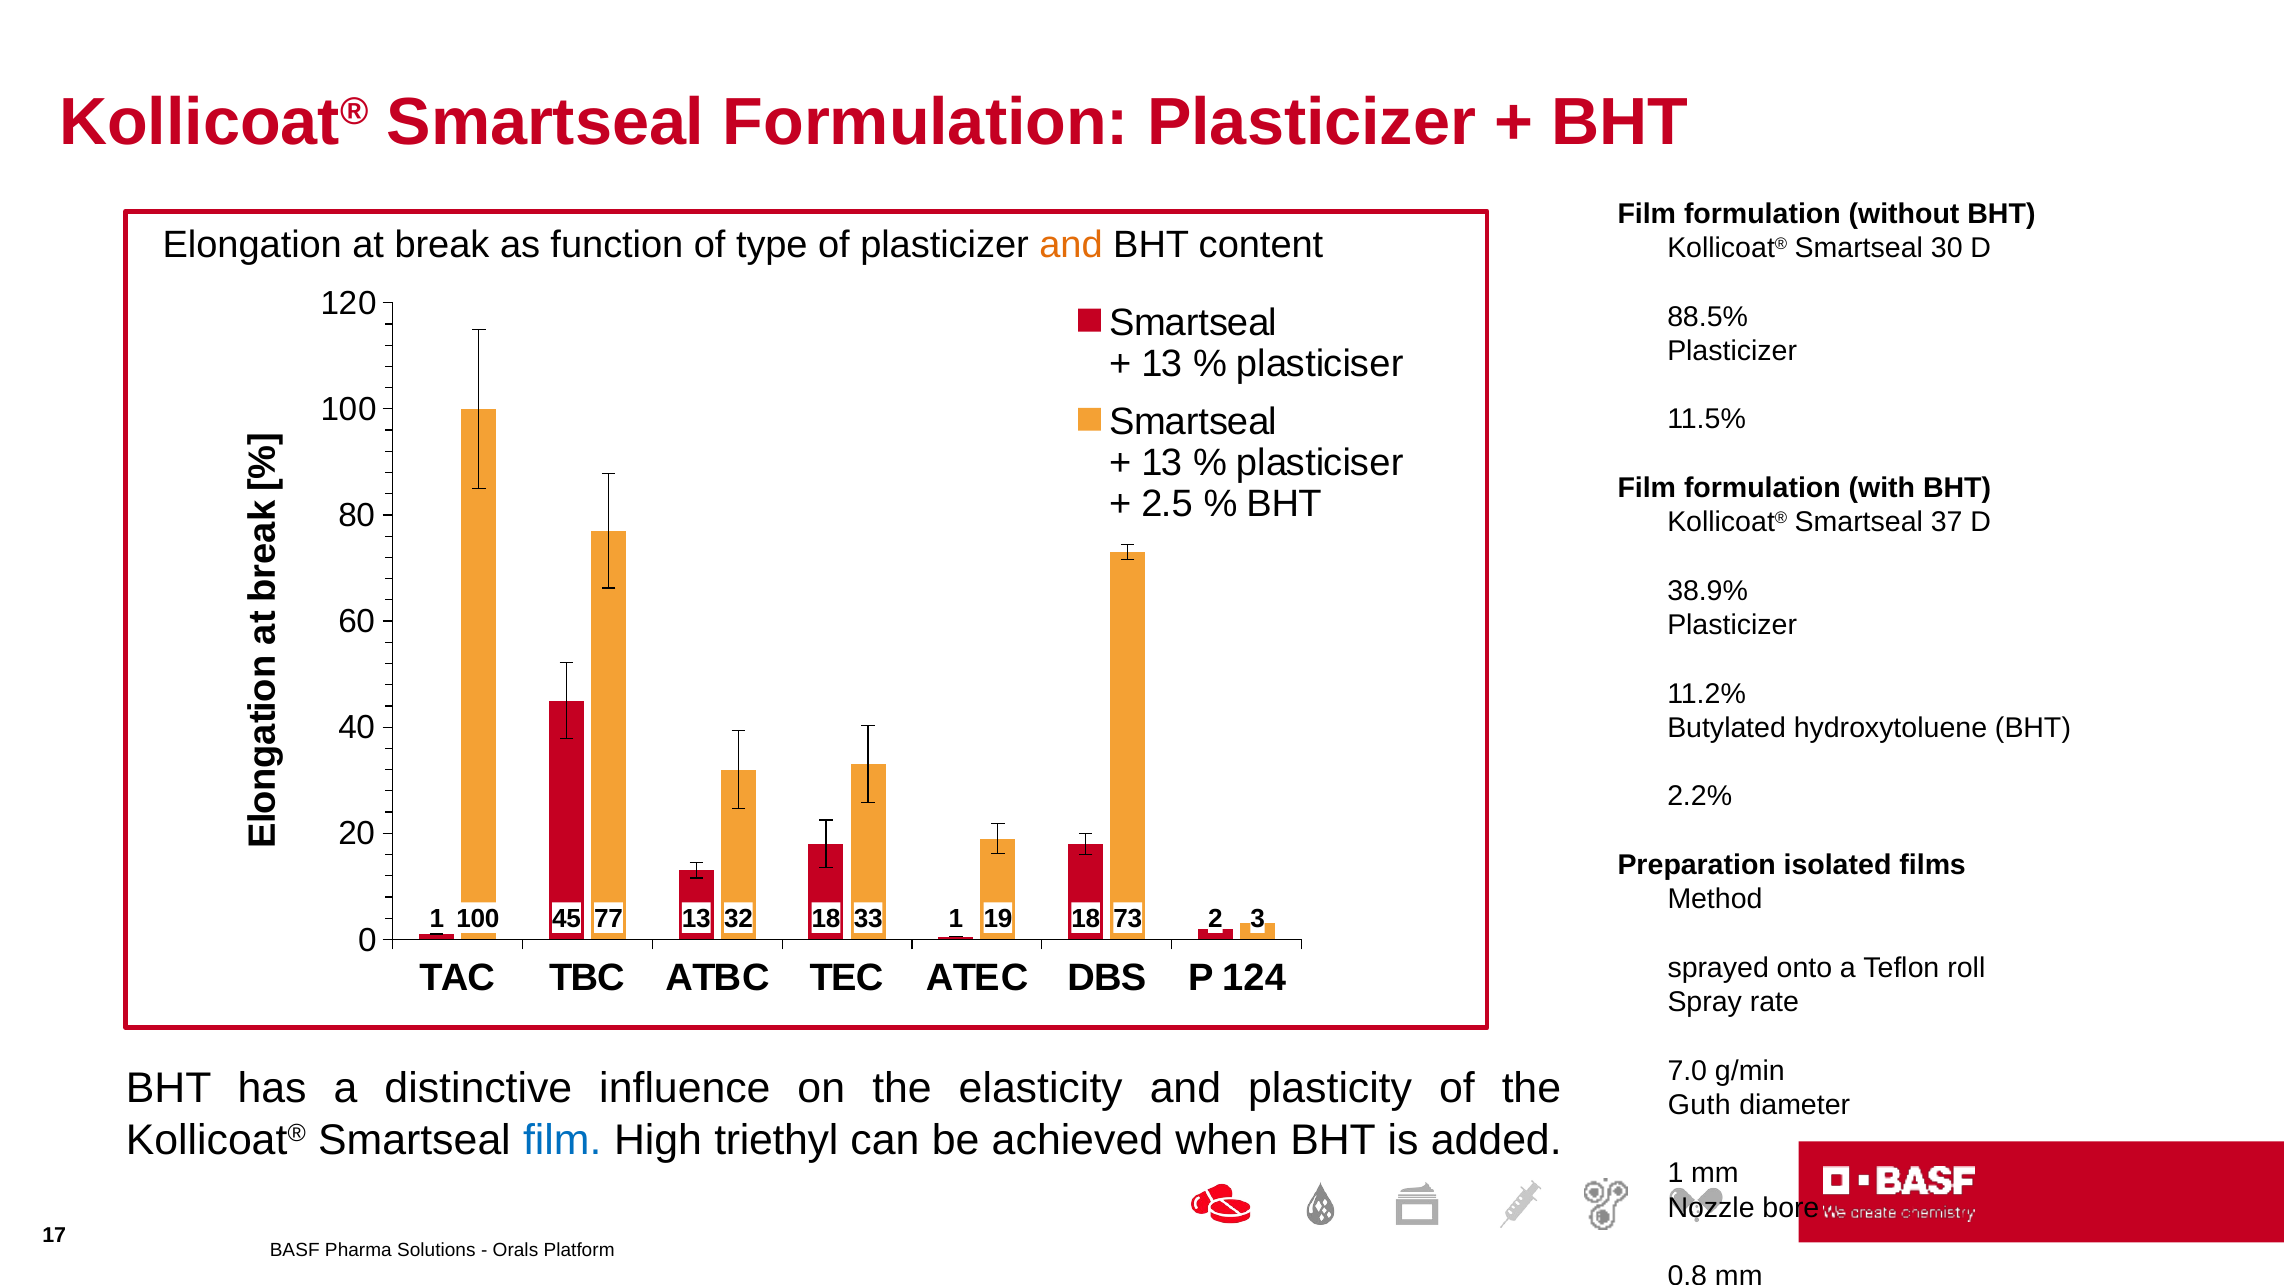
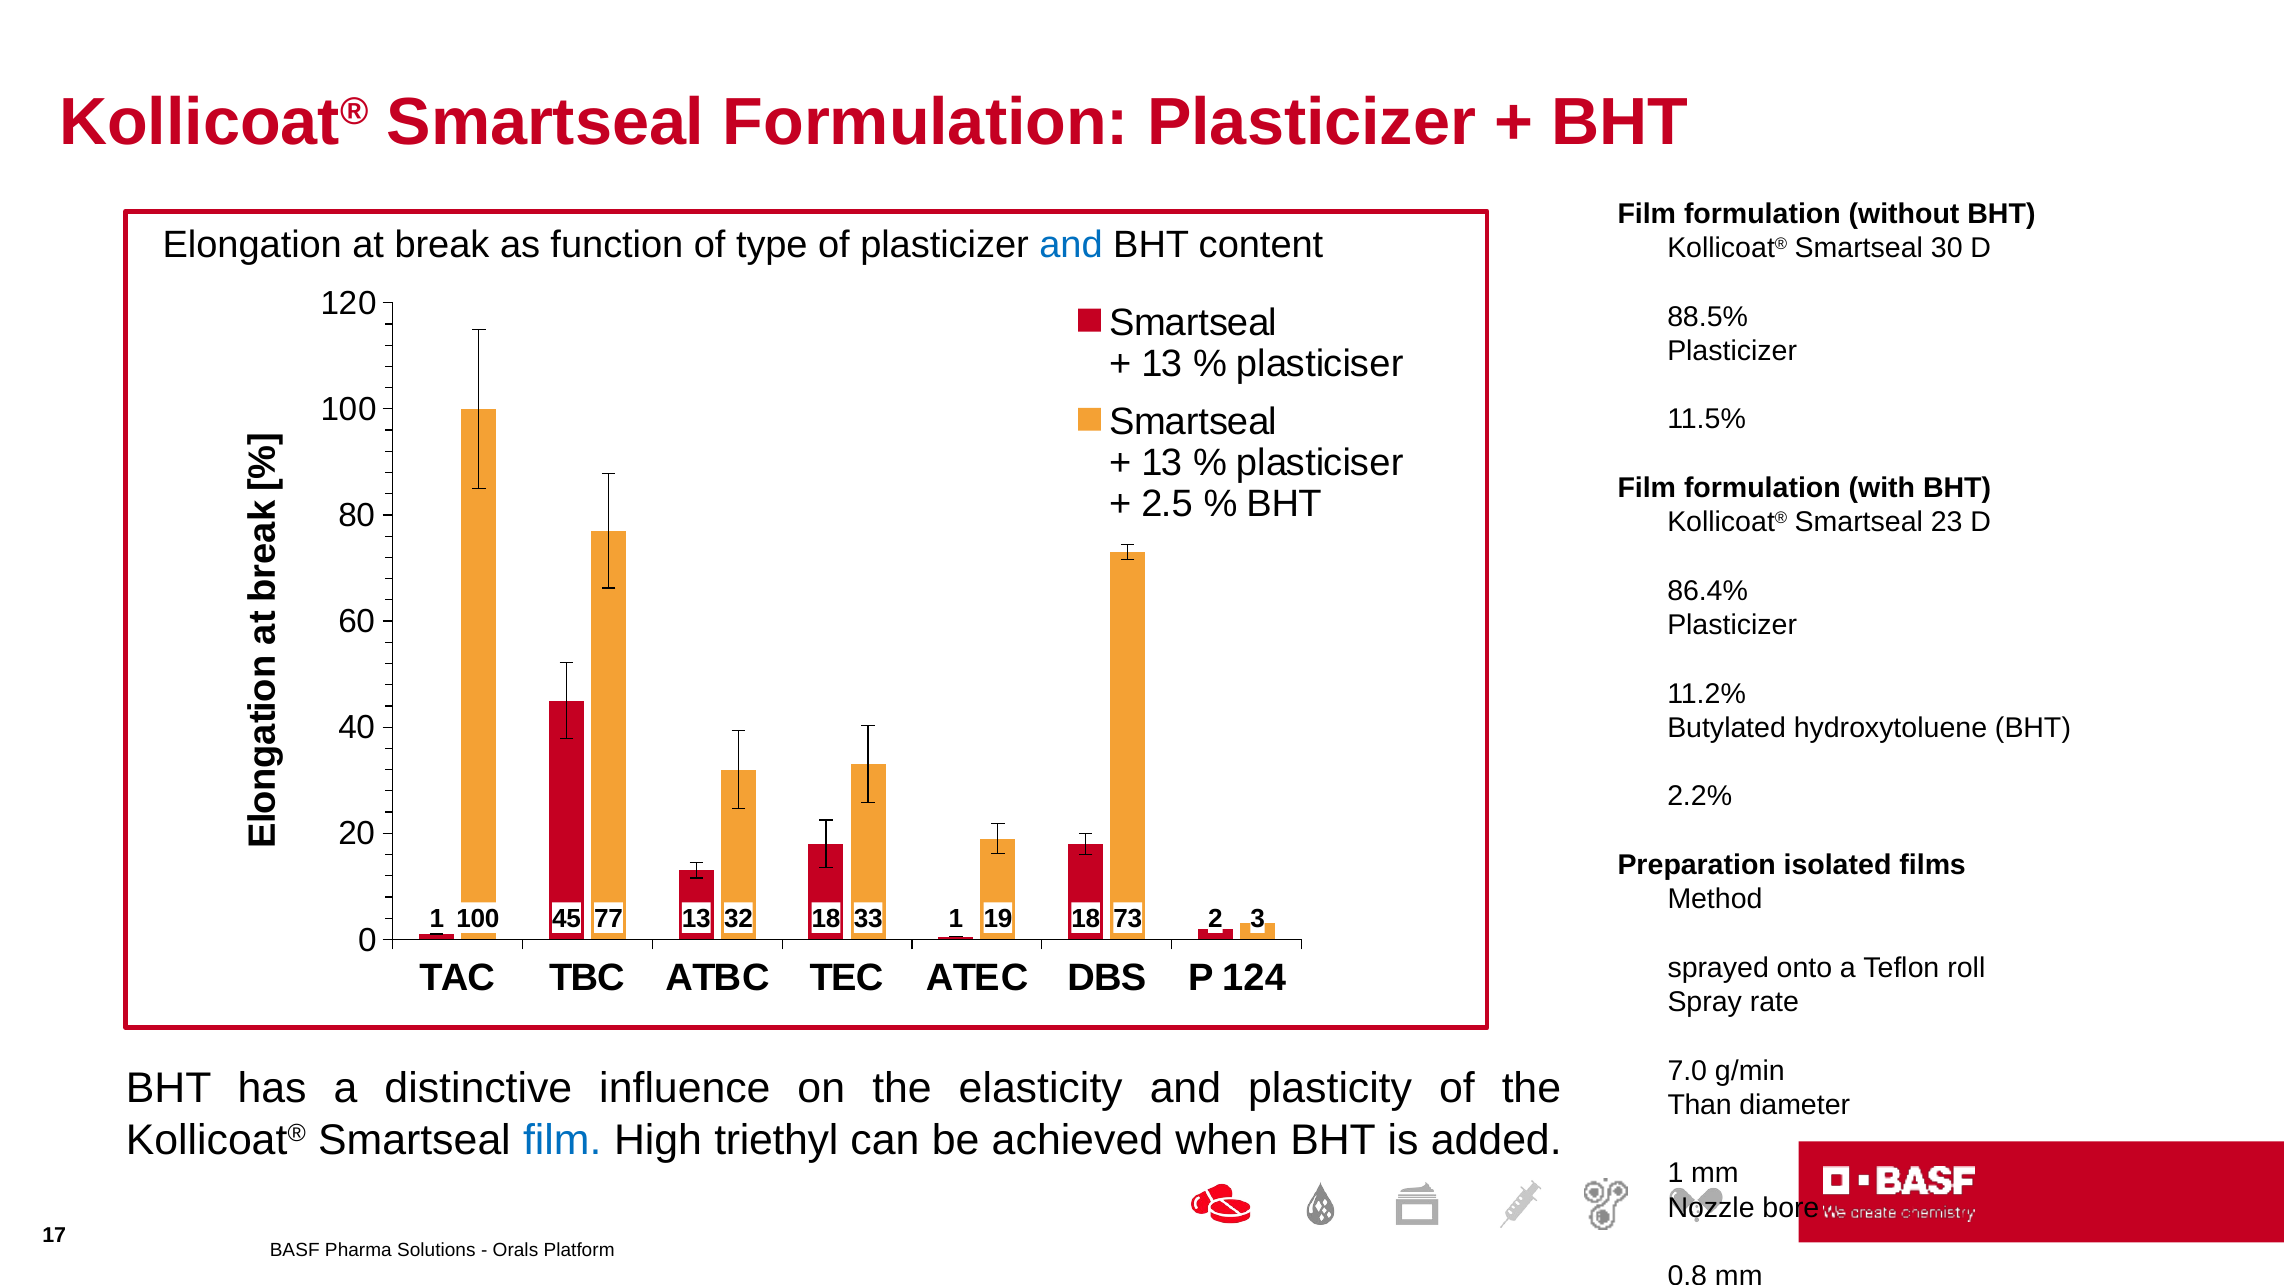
and colour: orange -> blue (1071, 245)
37: 37 -> 23 (1947, 522)
38.9%: 38.9% -> 86.4% (1708, 591)
Guth: Guth -> Than (1700, 1105)
